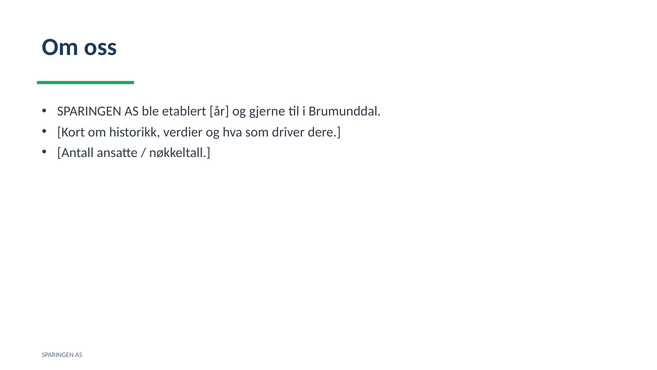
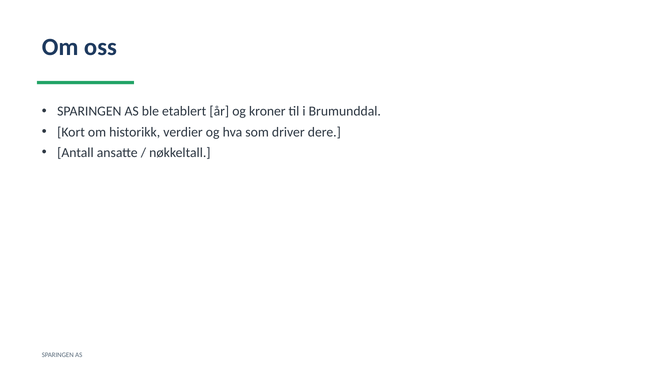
gjerne: gjerne -> kroner (267, 111)
